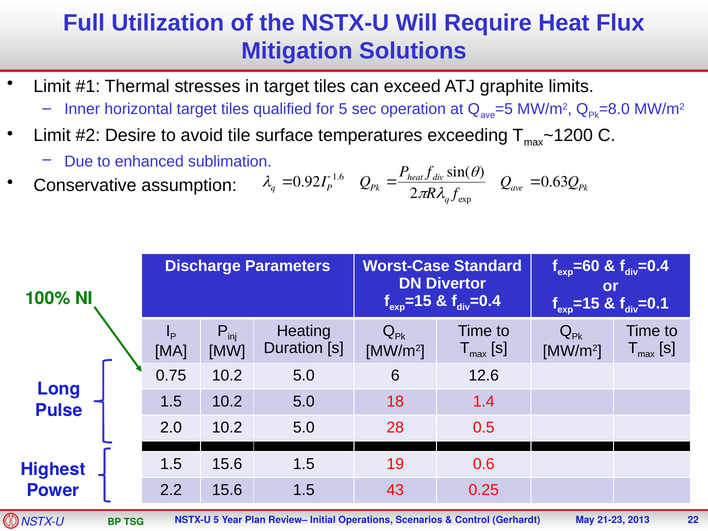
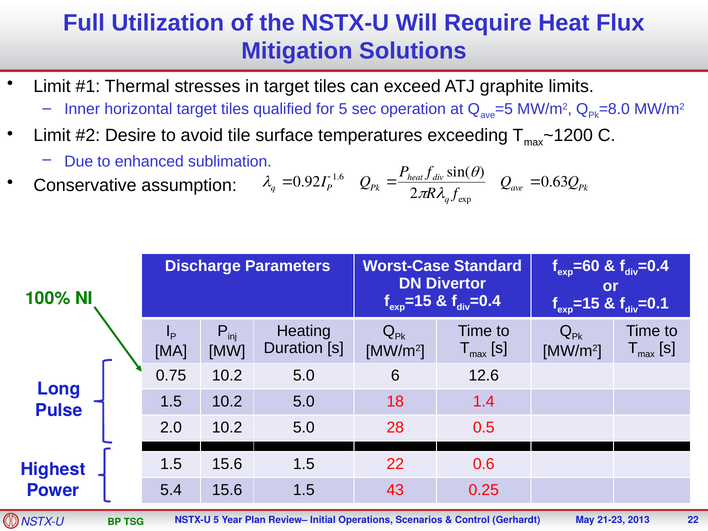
1.5 19: 19 -> 22 (395, 464)
2.2: 2.2 -> 5.4 (171, 490)
